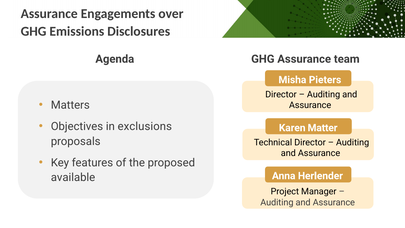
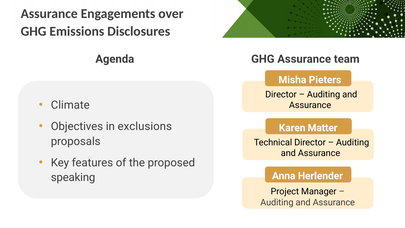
Matters: Matters -> Climate (70, 105)
available: available -> speaking (73, 177)
